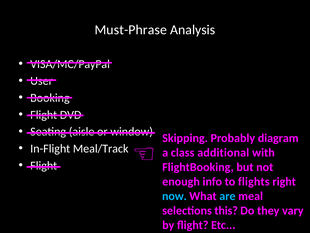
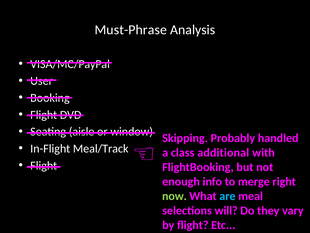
diagram: diagram -> handled (278, 138)
flights: flights -> merge (254, 181)
now colour: light blue -> light green (174, 196)
this: this -> will (226, 210)
